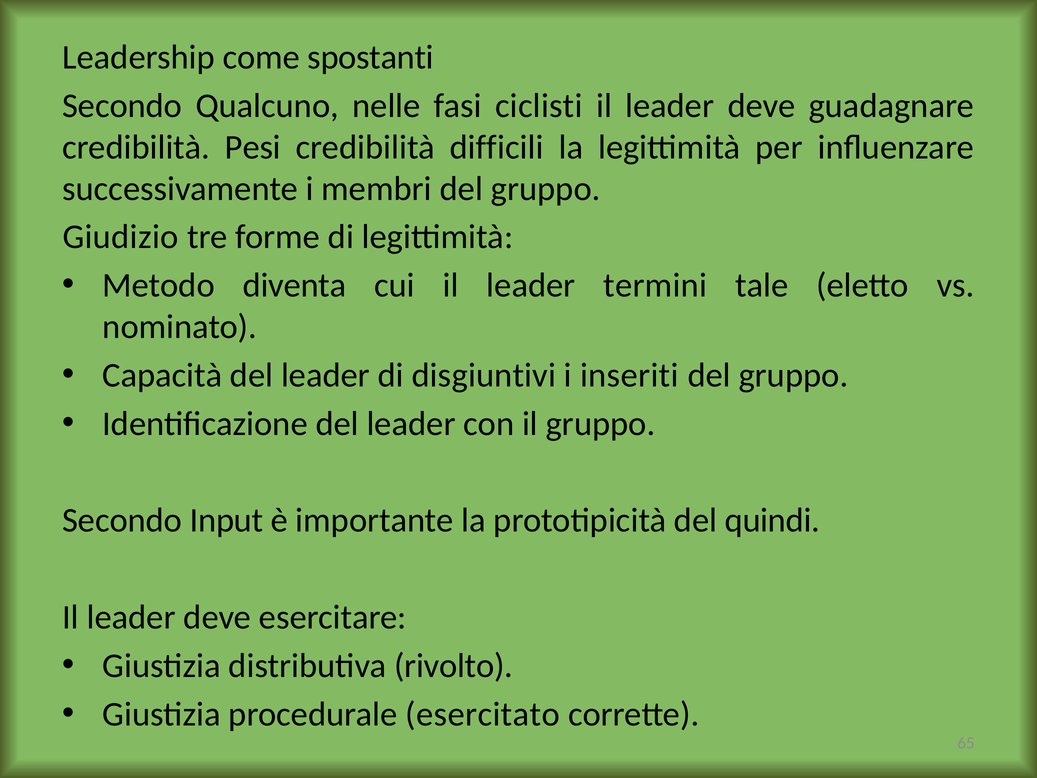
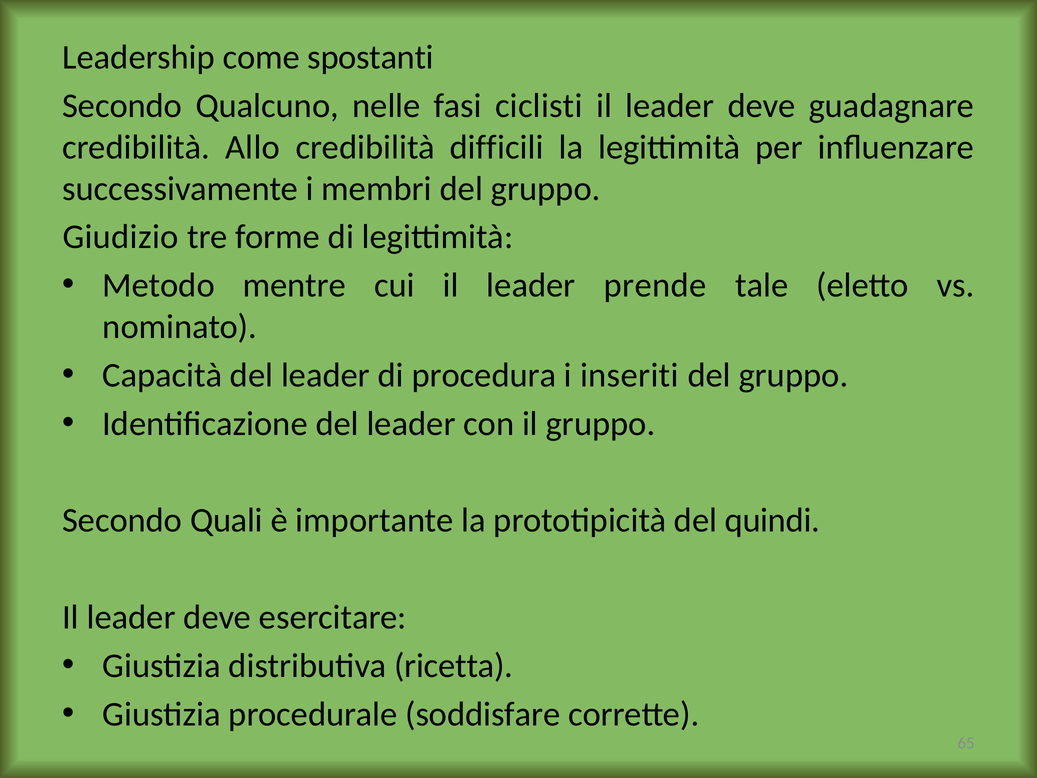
Pesi: Pesi -> Allo (253, 147)
diventa: diventa -> mentre (294, 285)
termini: termini -> prende (655, 285)
disgiuntivi: disgiuntivi -> procedura (484, 375)
Input: Input -> Quali (226, 520)
rivolto: rivolto -> ricetta (454, 665)
esercitato: esercitato -> soddisfare (483, 714)
